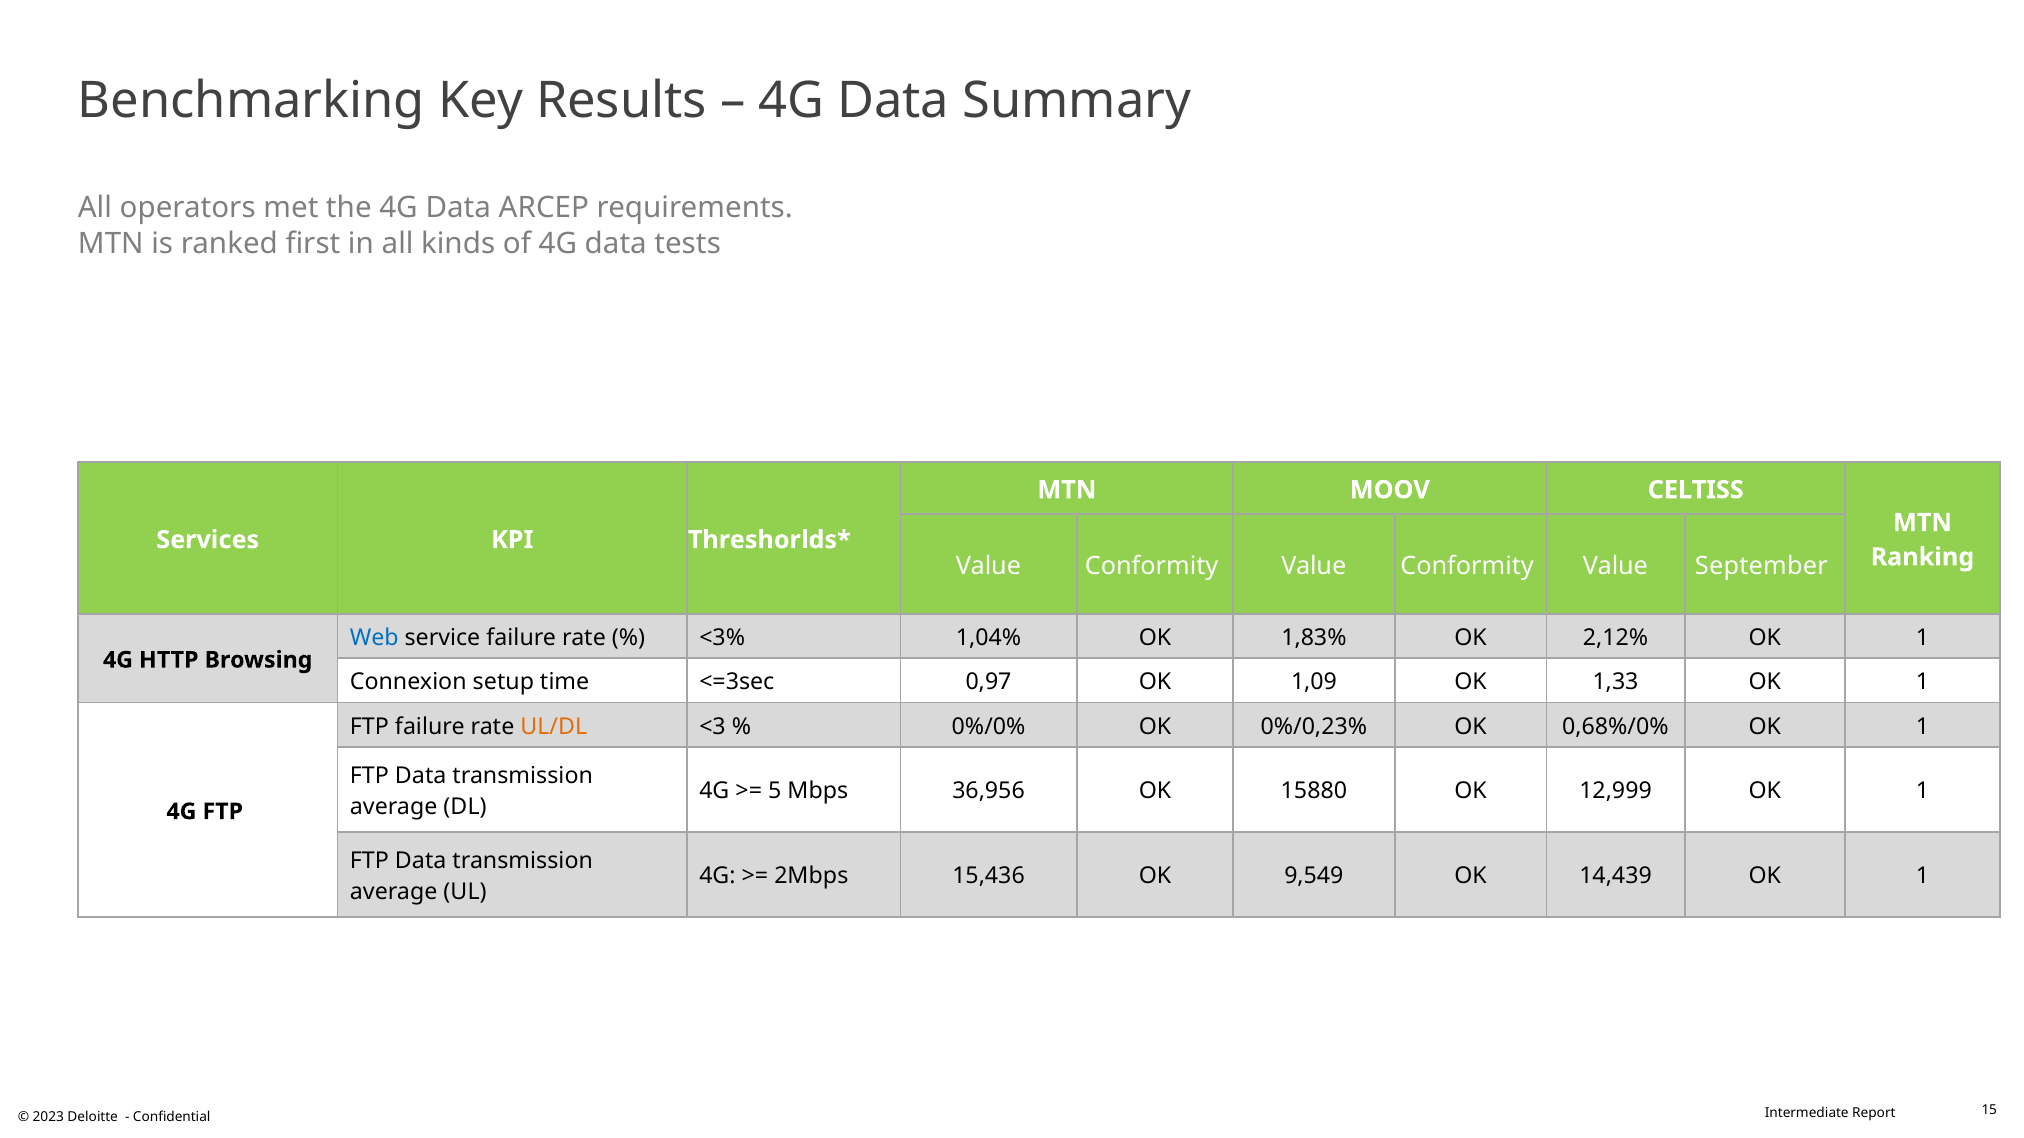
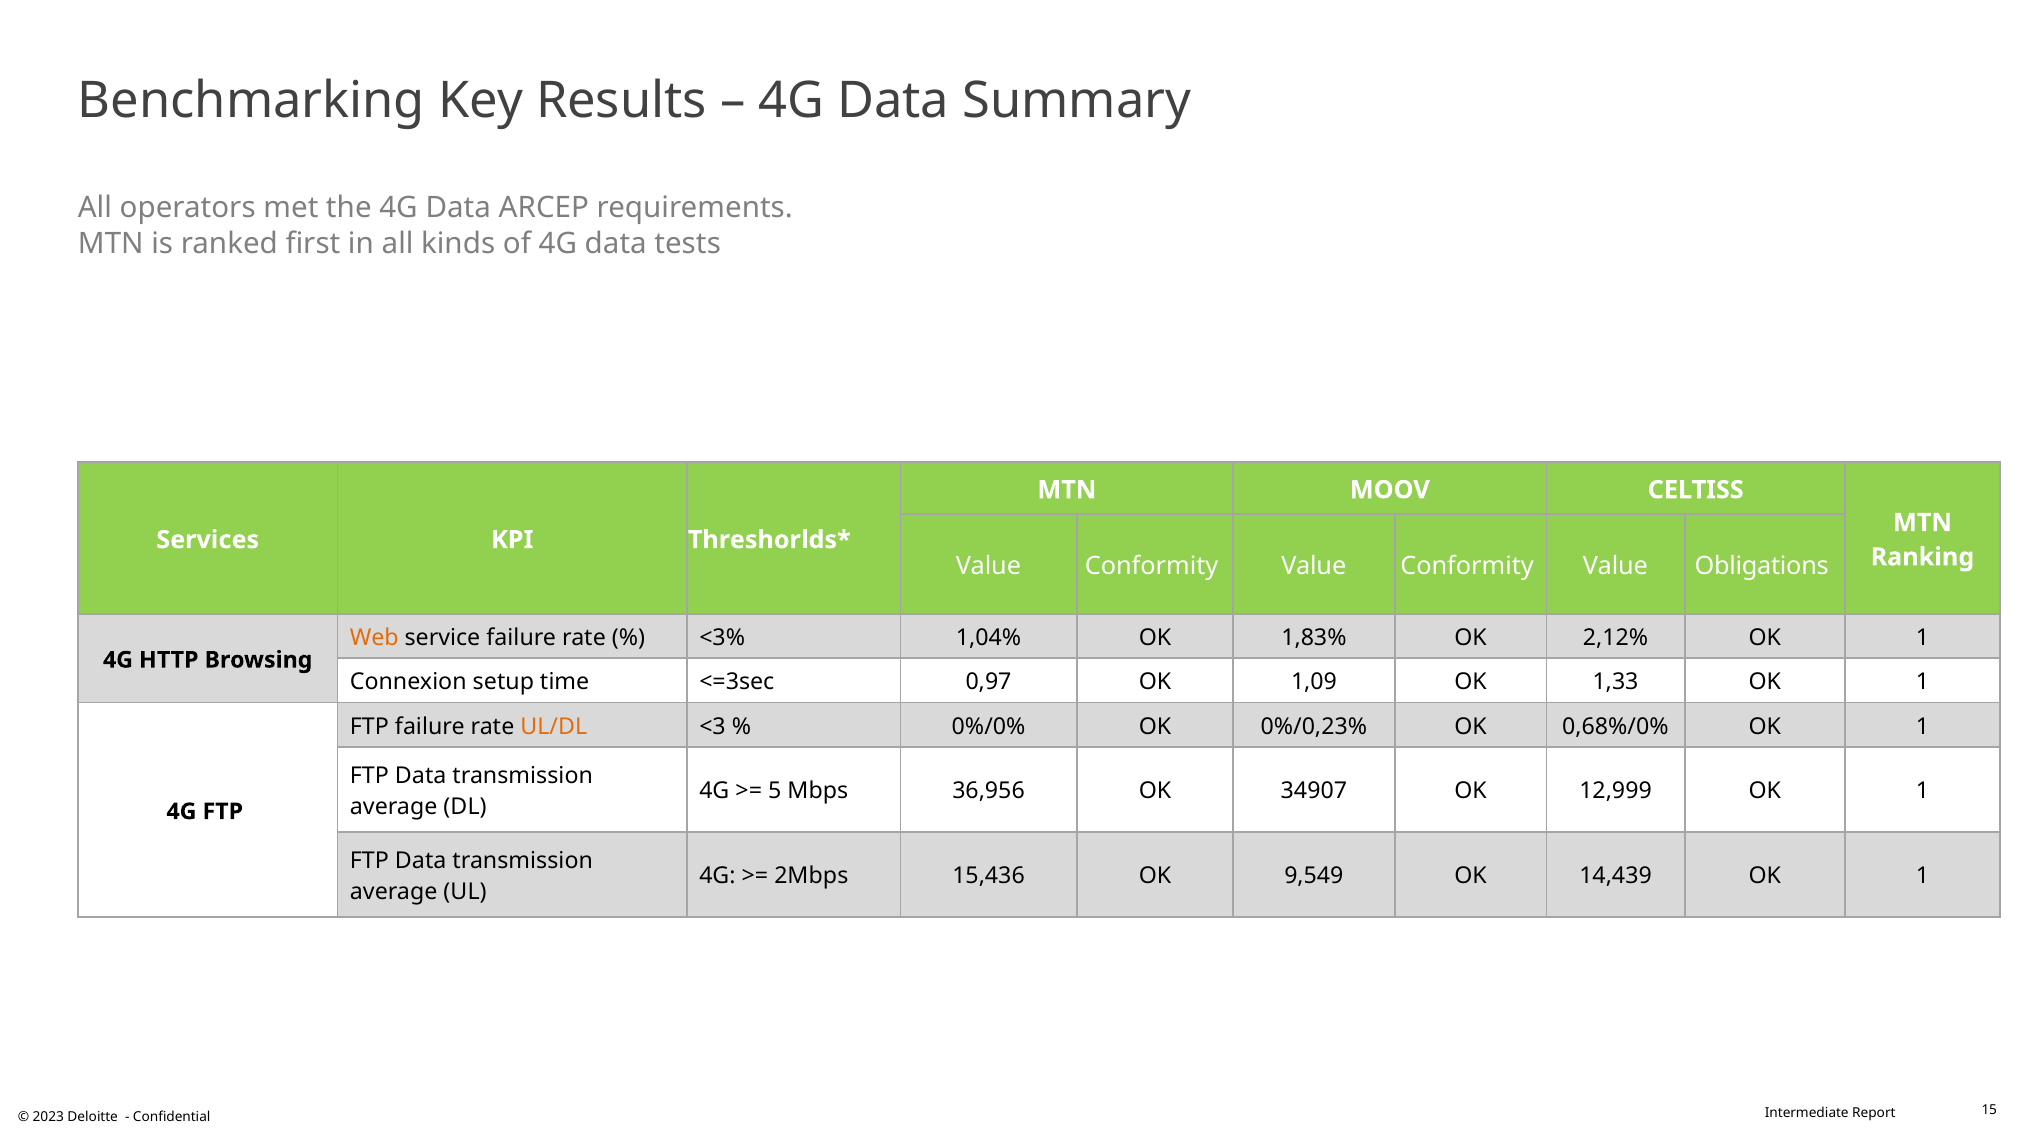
September: September -> Obligations (1762, 566)
Web colour: blue -> orange (374, 638)
15880: 15880 -> 34907 (1314, 792)
